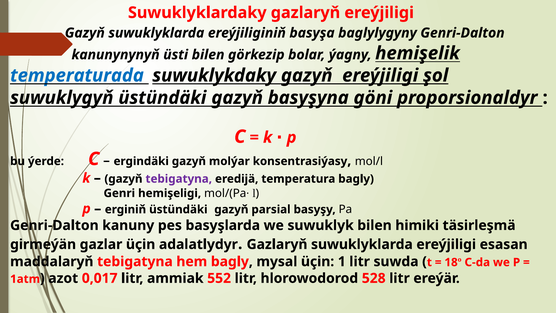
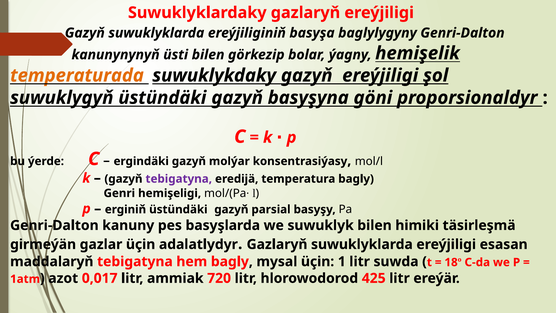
temperaturada colour: blue -> orange (77, 75)
552: 552 -> 720 (219, 278)
528: 528 -> 425 (374, 278)
